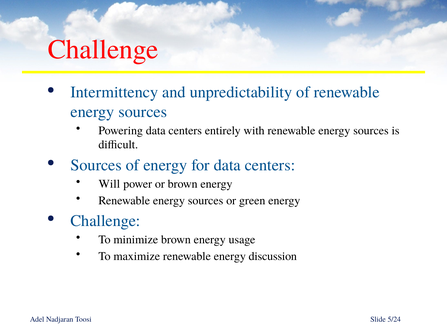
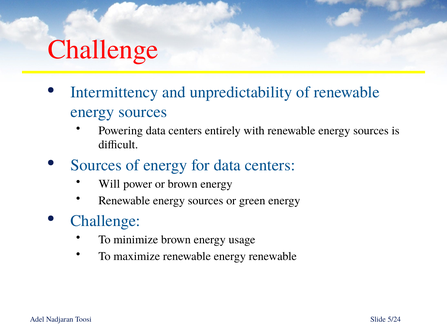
energy discussion: discussion -> renewable (273, 257)
